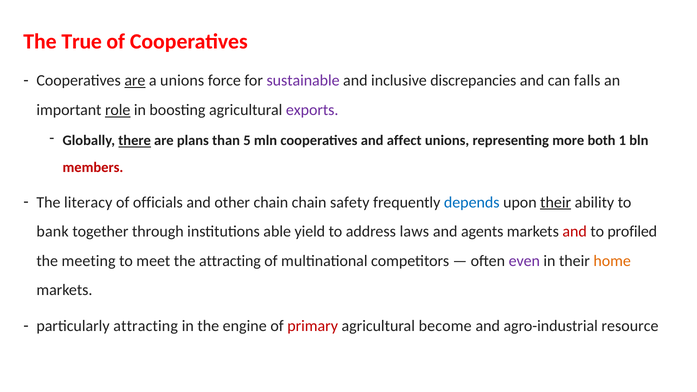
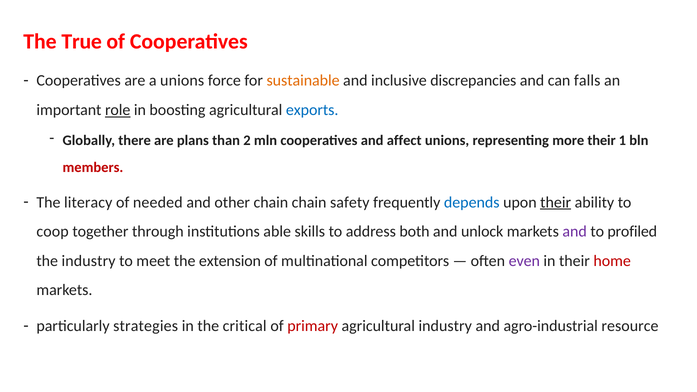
are underline: present -> none (135, 81)
sustainable colour: purple -> orange (303, 81)
exports colour: purple -> blue (312, 110)
there underline: present -> none (135, 141)
5: 5 -> 2 (247, 141)
more both: both -> their (602, 141)
officials: officials -> needed (158, 202)
bank: bank -> coop (53, 232)
yield: yield -> skills (310, 232)
laws: laws -> both (415, 232)
agents: agents -> unlock (482, 232)
and colour: red -> purple (575, 232)
the meeting: meeting -> industry (89, 261)
the attracting: attracting -> extension (230, 261)
home colour: orange -> red (612, 261)
particularly attracting: attracting -> strategies (146, 326)
engine: engine -> critical (245, 326)
agricultural become: become -> industry (445, 326)
